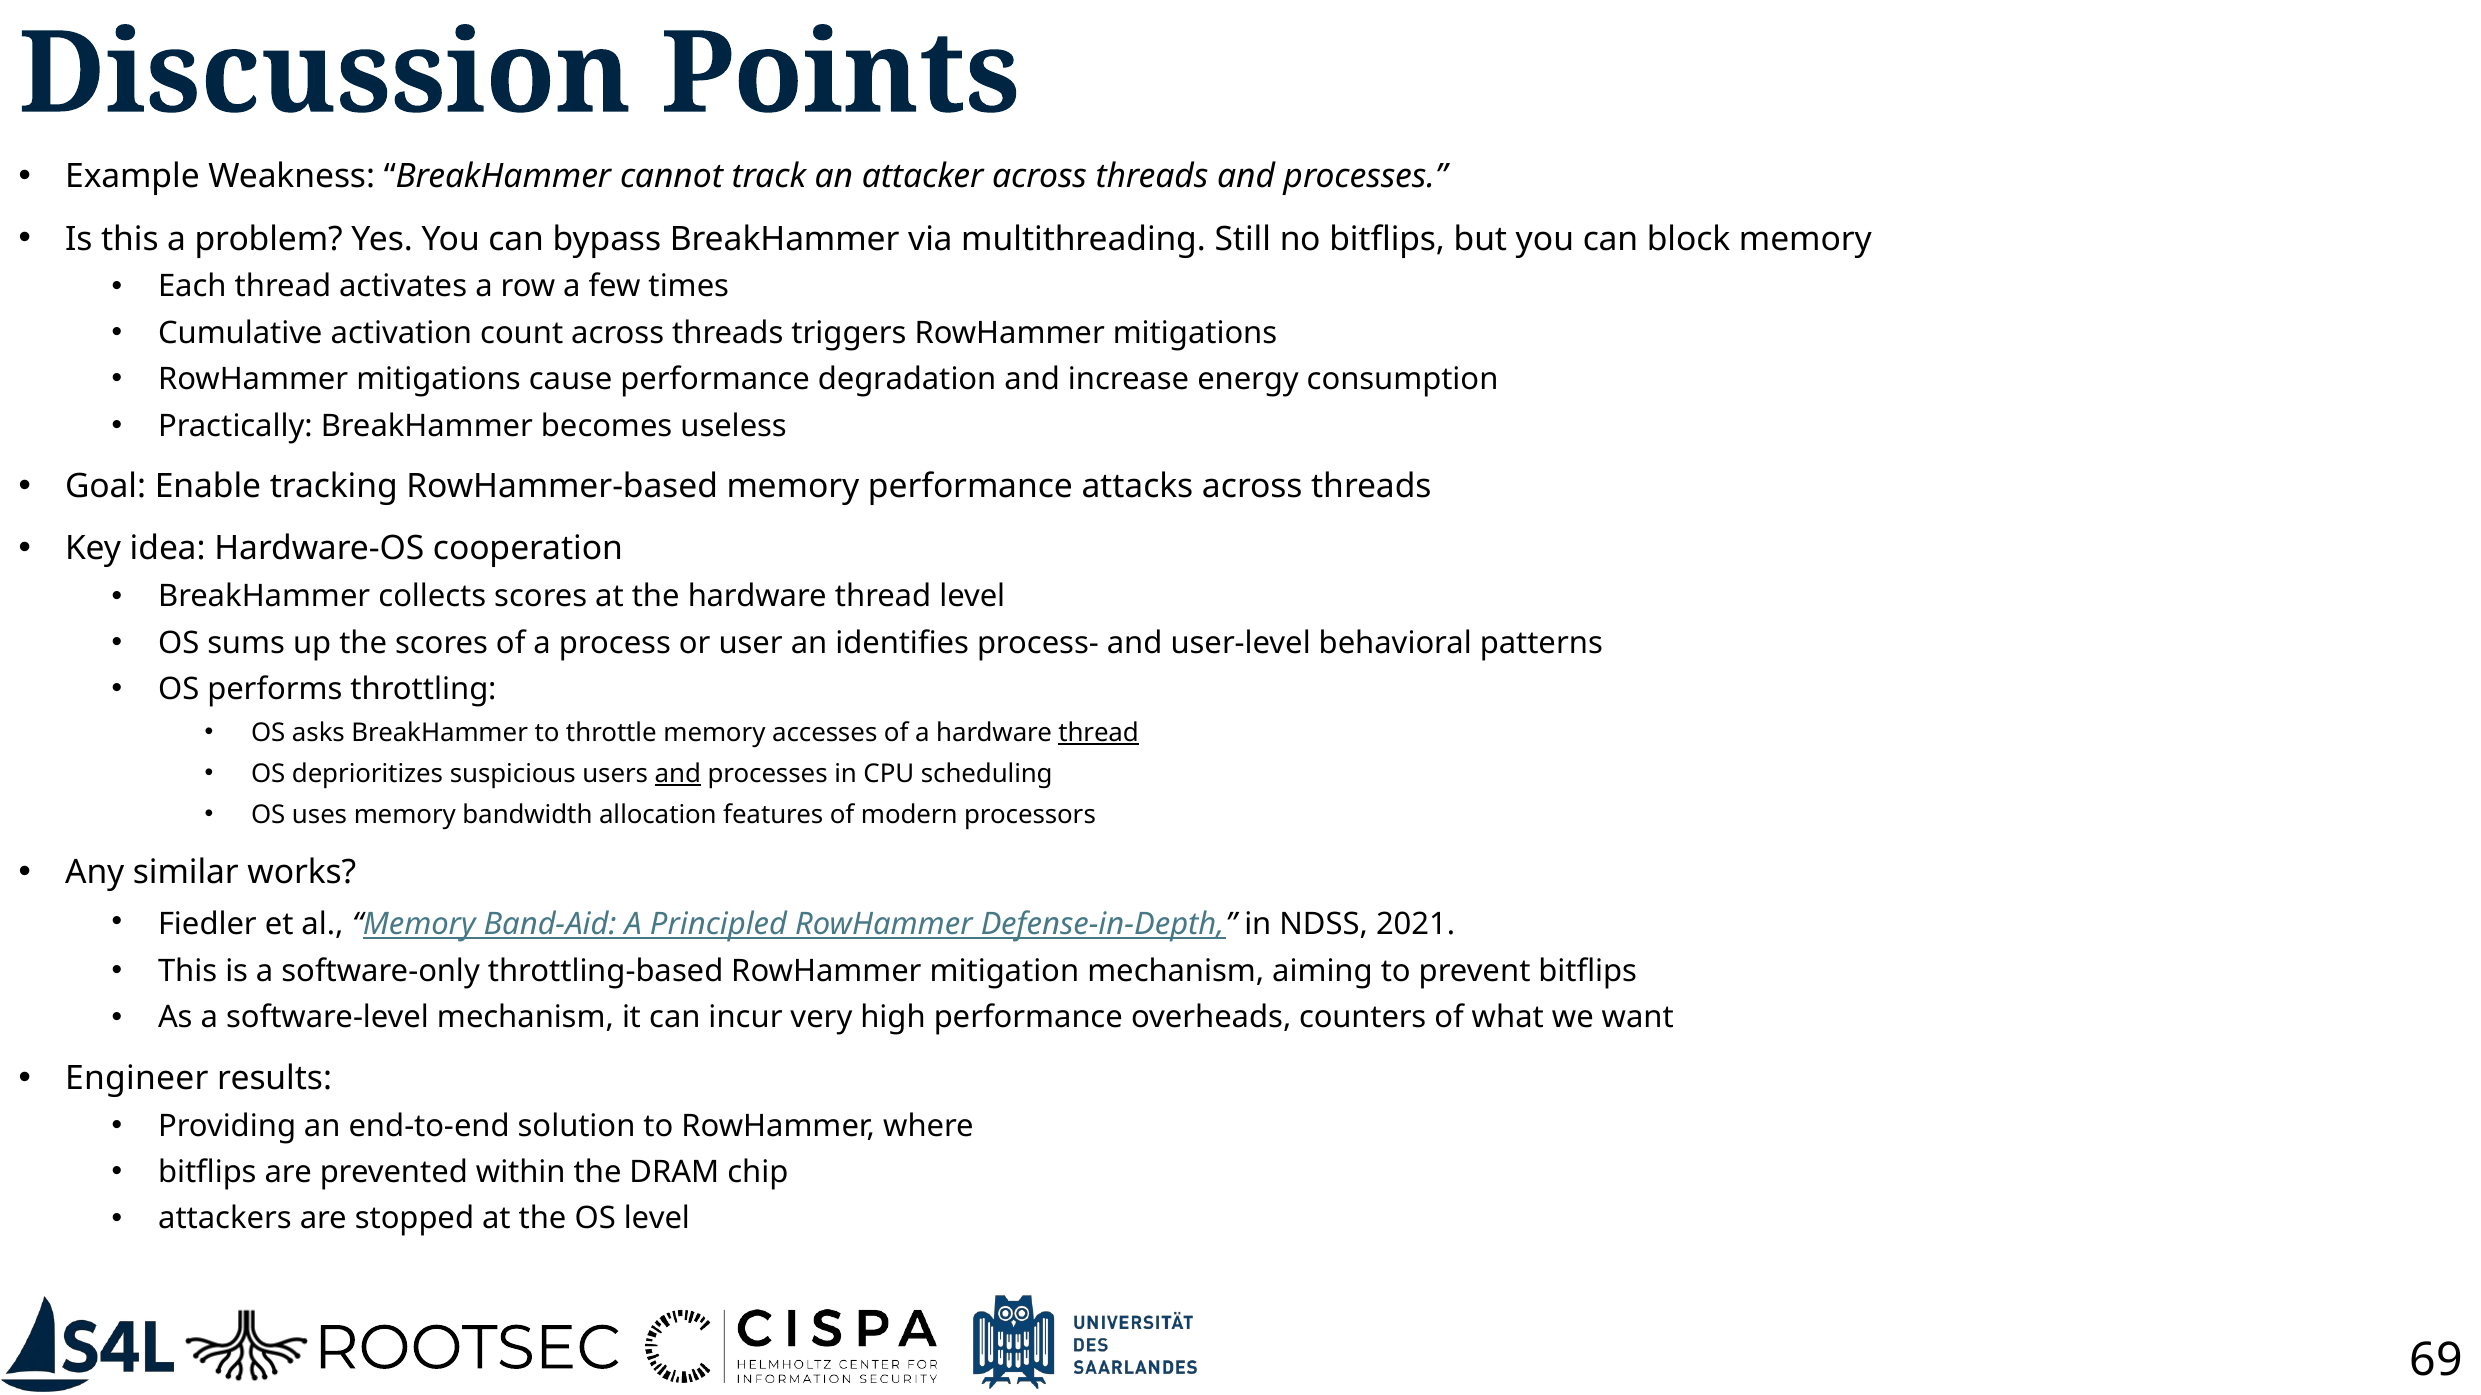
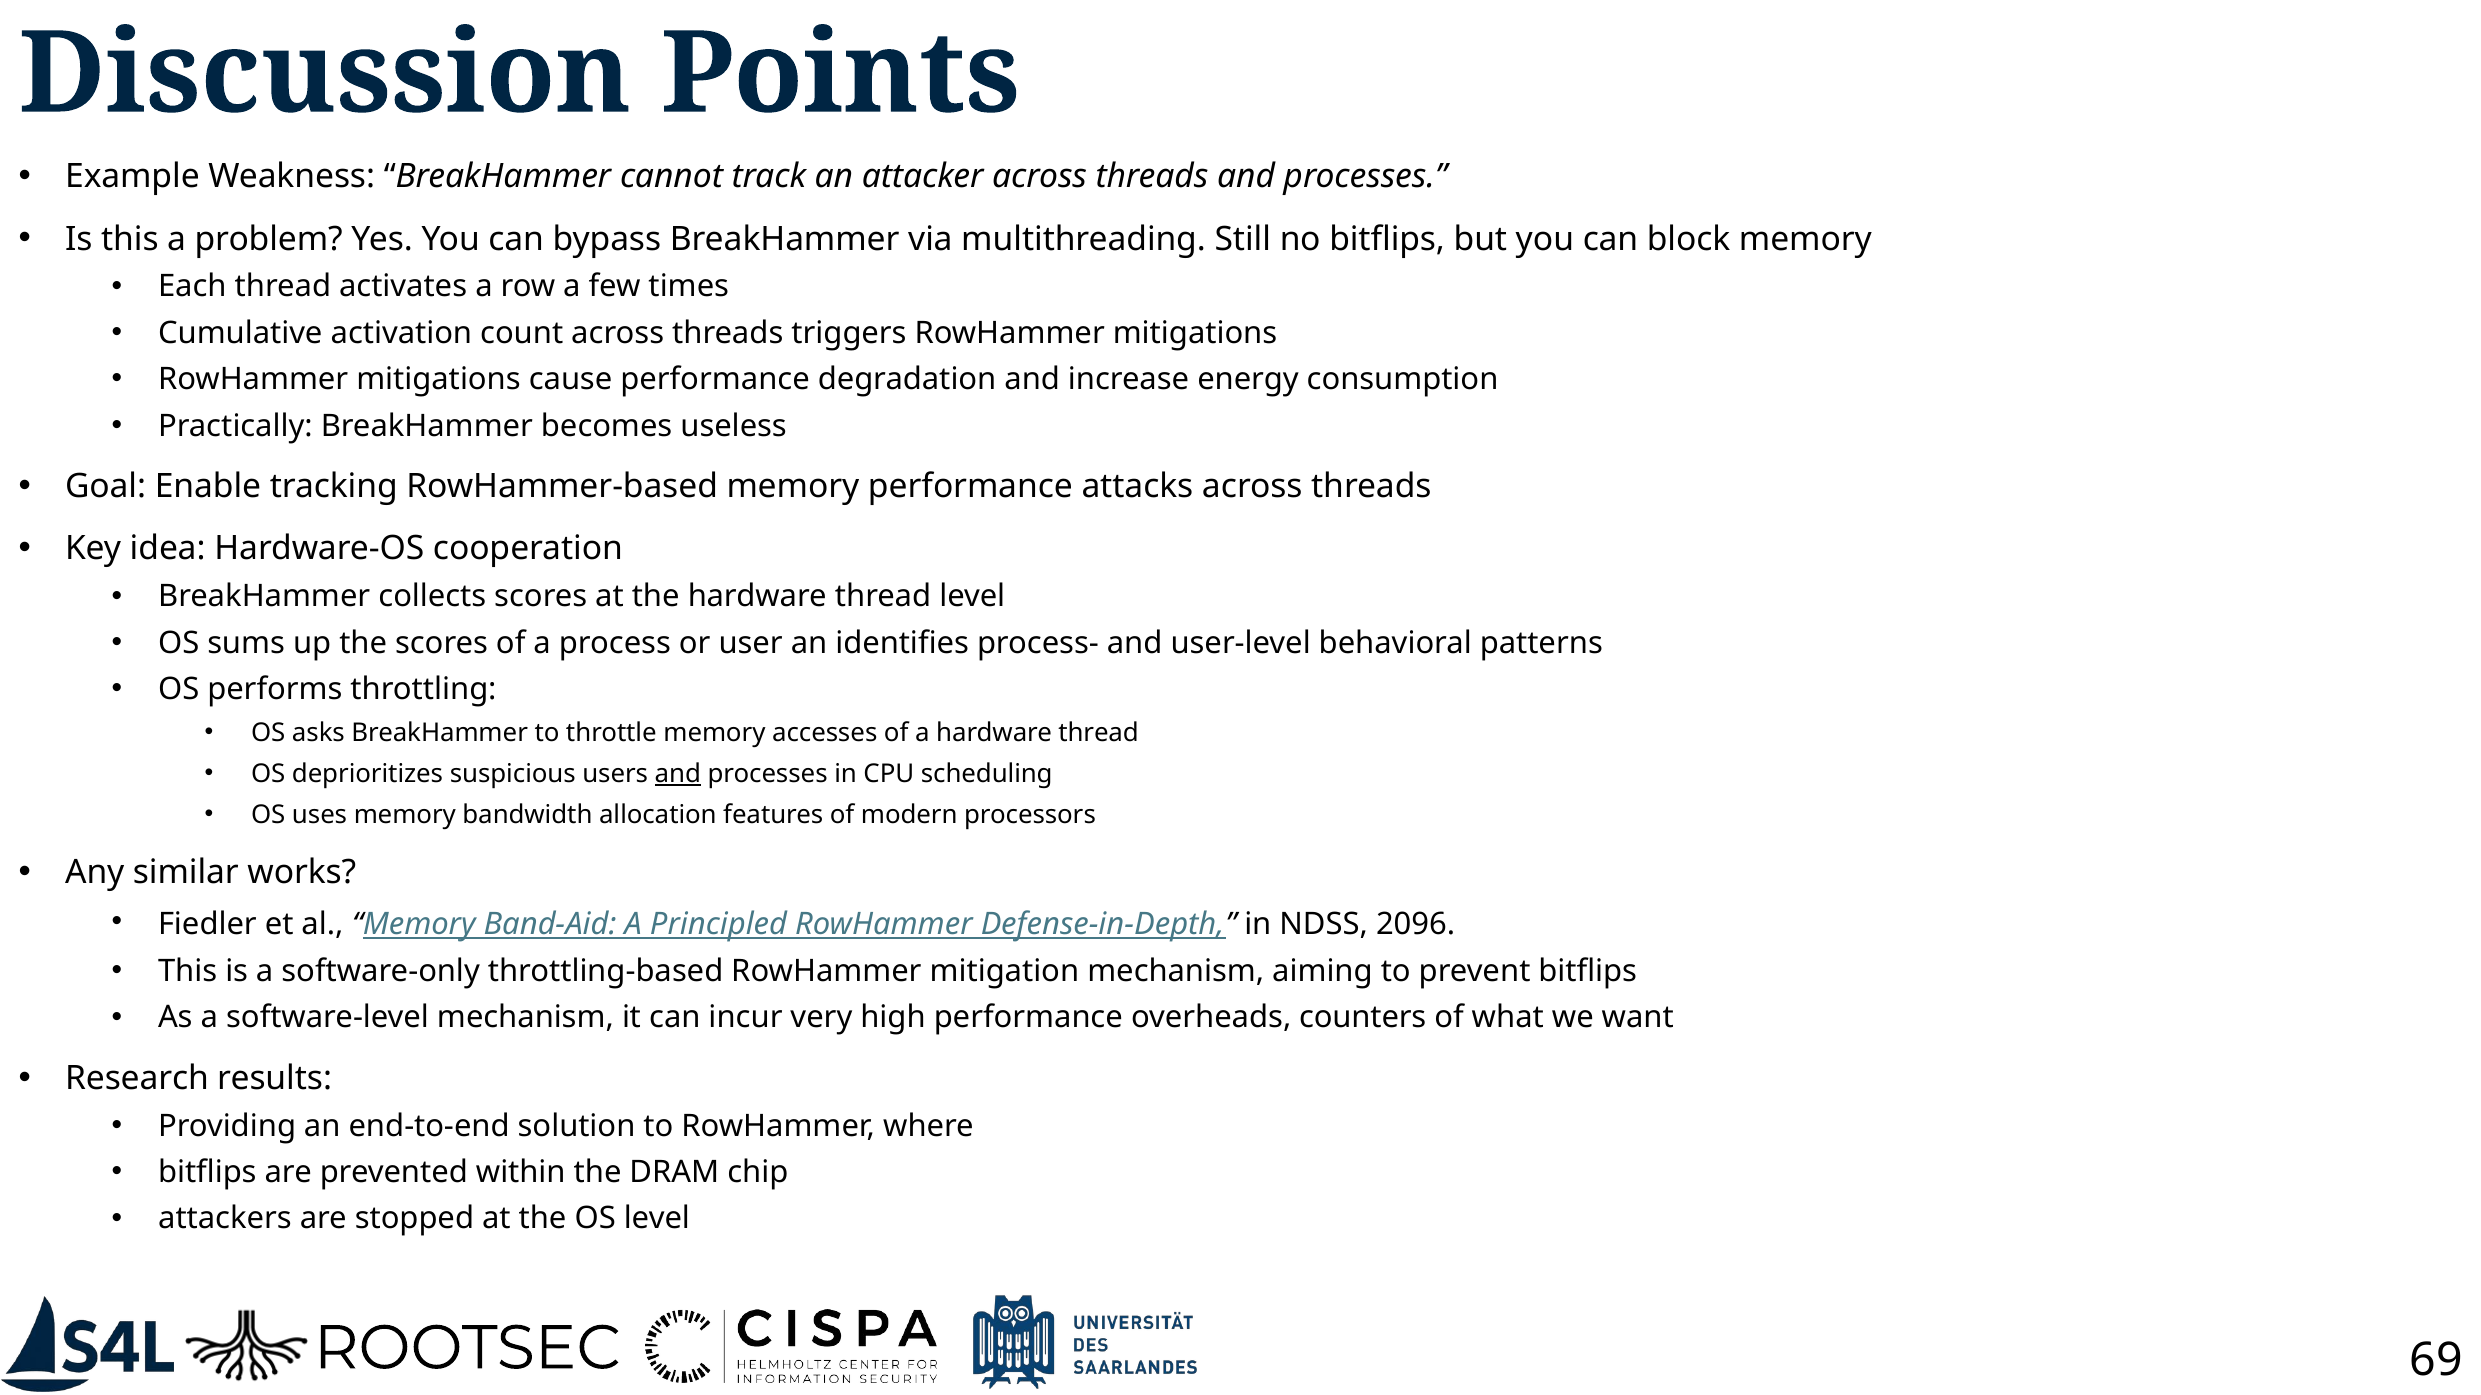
thread underline: present -> none (1099, 733)
2021: 2021 -> 2096 (1416, 924)
Engineer: Engineer -> Research (137, 1079)
